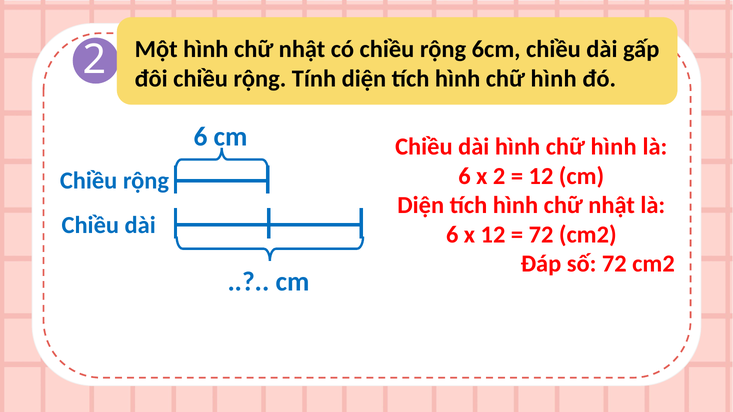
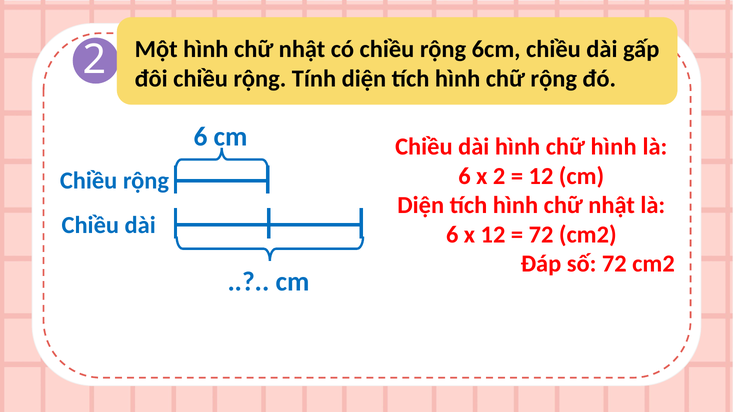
tích hình chữ hình: hình -> rộng (554, 79)
